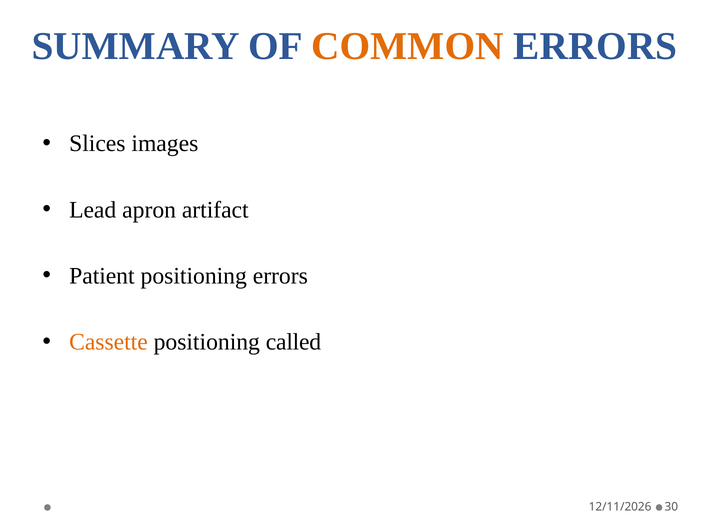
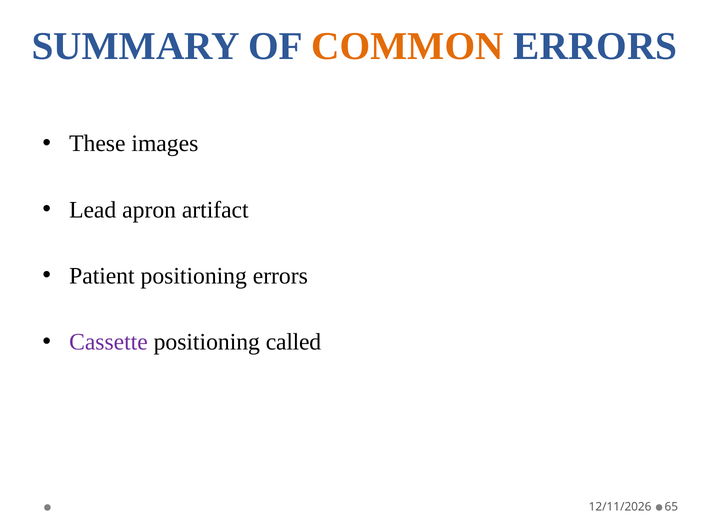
Slices: Slices -> These (97, 143)
Cassette colour: orange -> purple (108, 342)
30: 30 -> 65 (671, 507)
